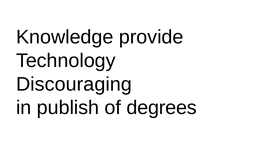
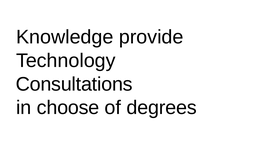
Discouraging: Discouraging -> Consultations (74, 84)
publish: publish -> choose (68, 108)
